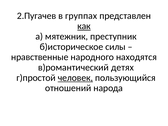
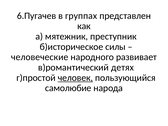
2.Пугачев: 2.Пугачев -> 6.Пугачев (37, 16)
как underline: present -> none (84, 26)
нравственные: нравственные -> человеческие (40, 57)
находятся: находятся -> развивает (136, 57)
отношений: отношений -> самолюбие (68, 88)
